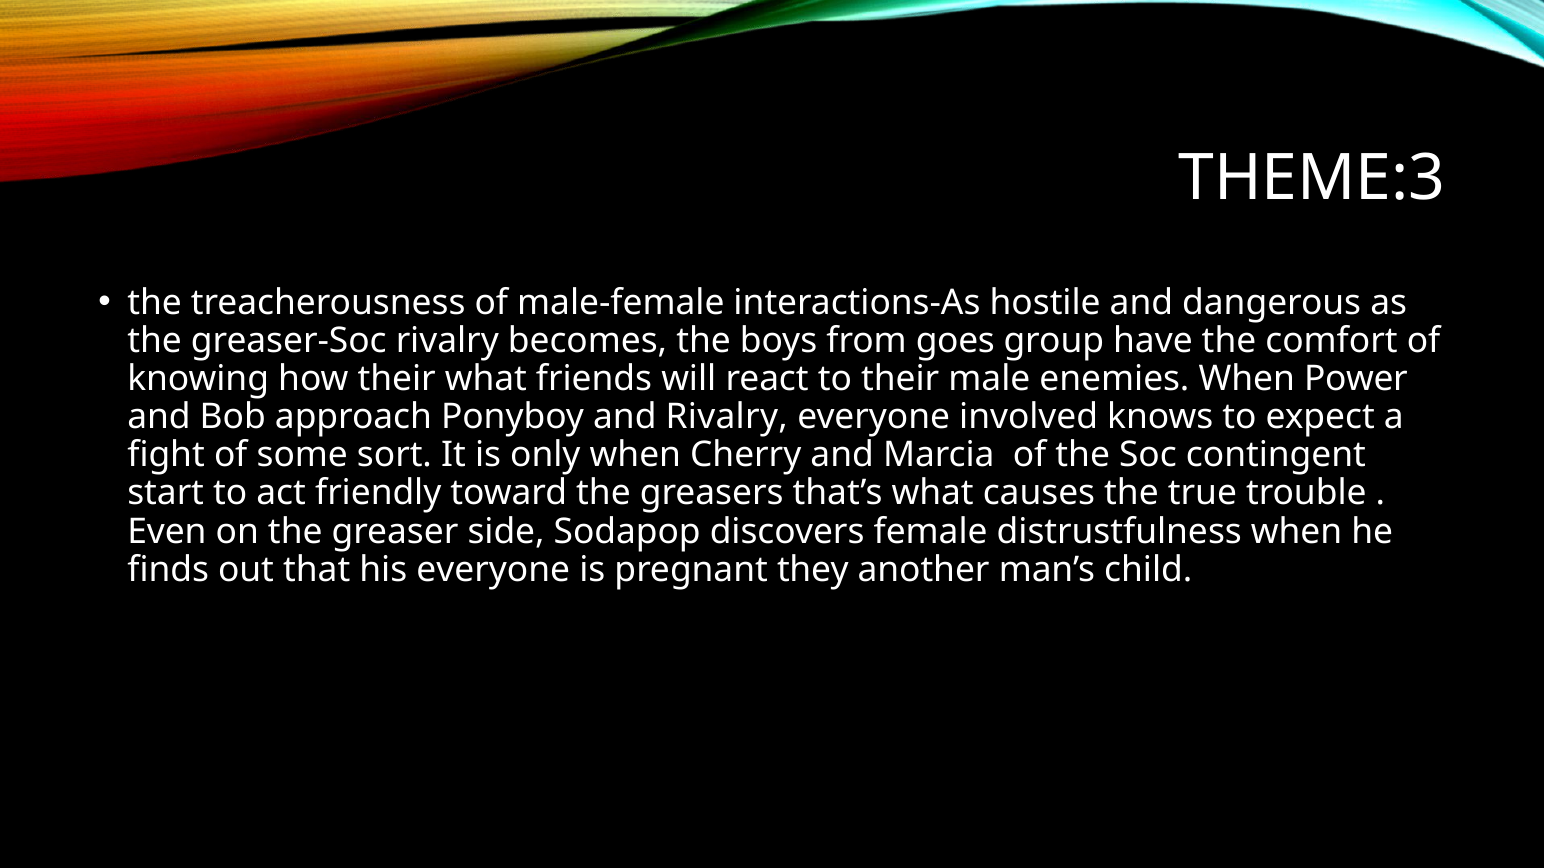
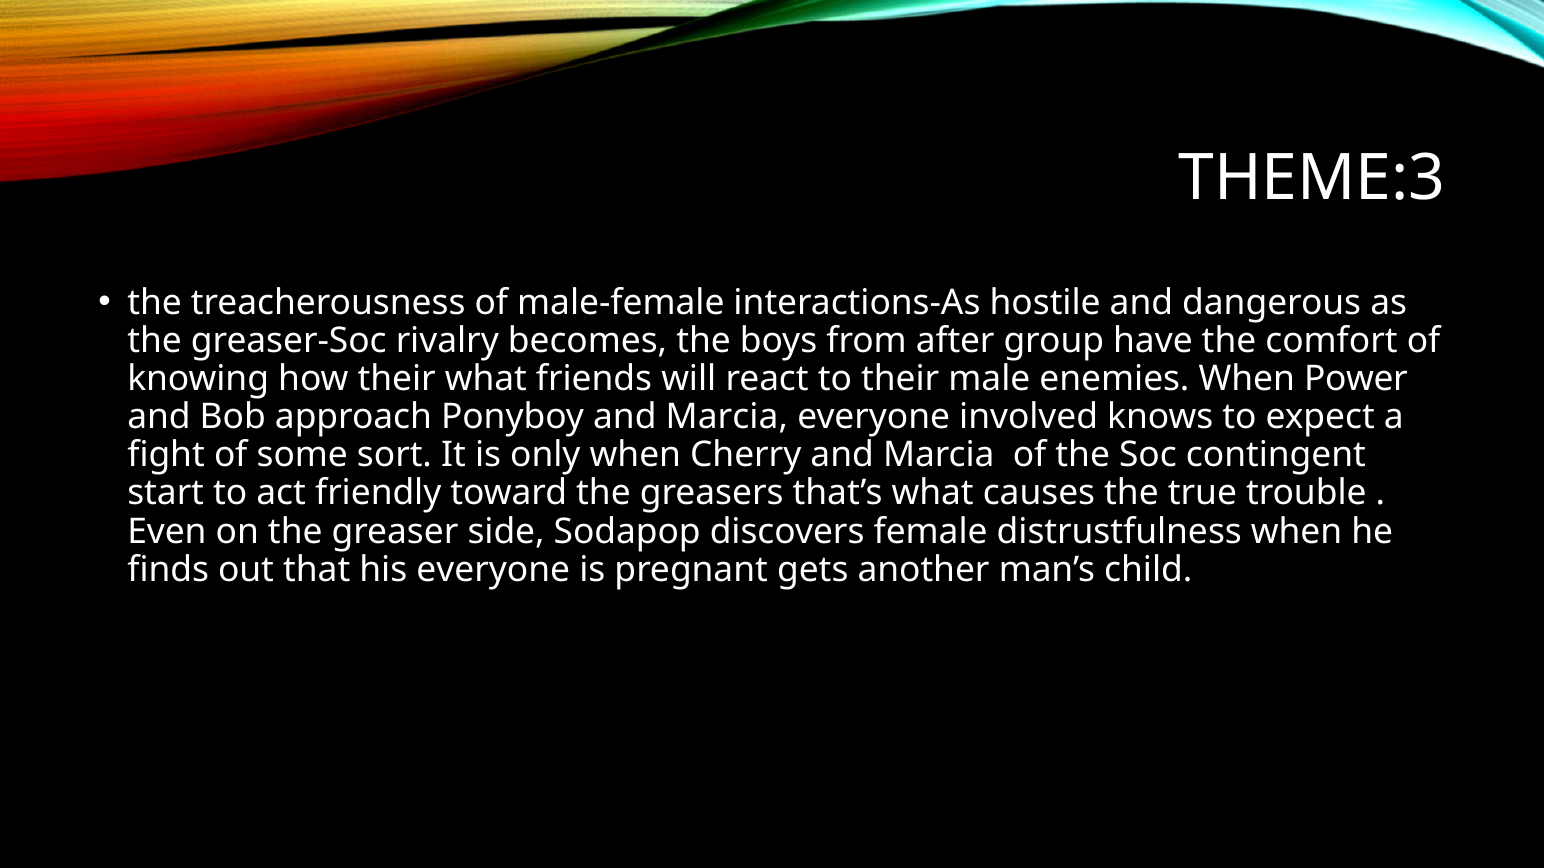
goes: goes -> after (955, 341)
Ponyboy and Rivalry: Rivalry -> Marcia (727, 417)
they: they -> gets (813, 570)
